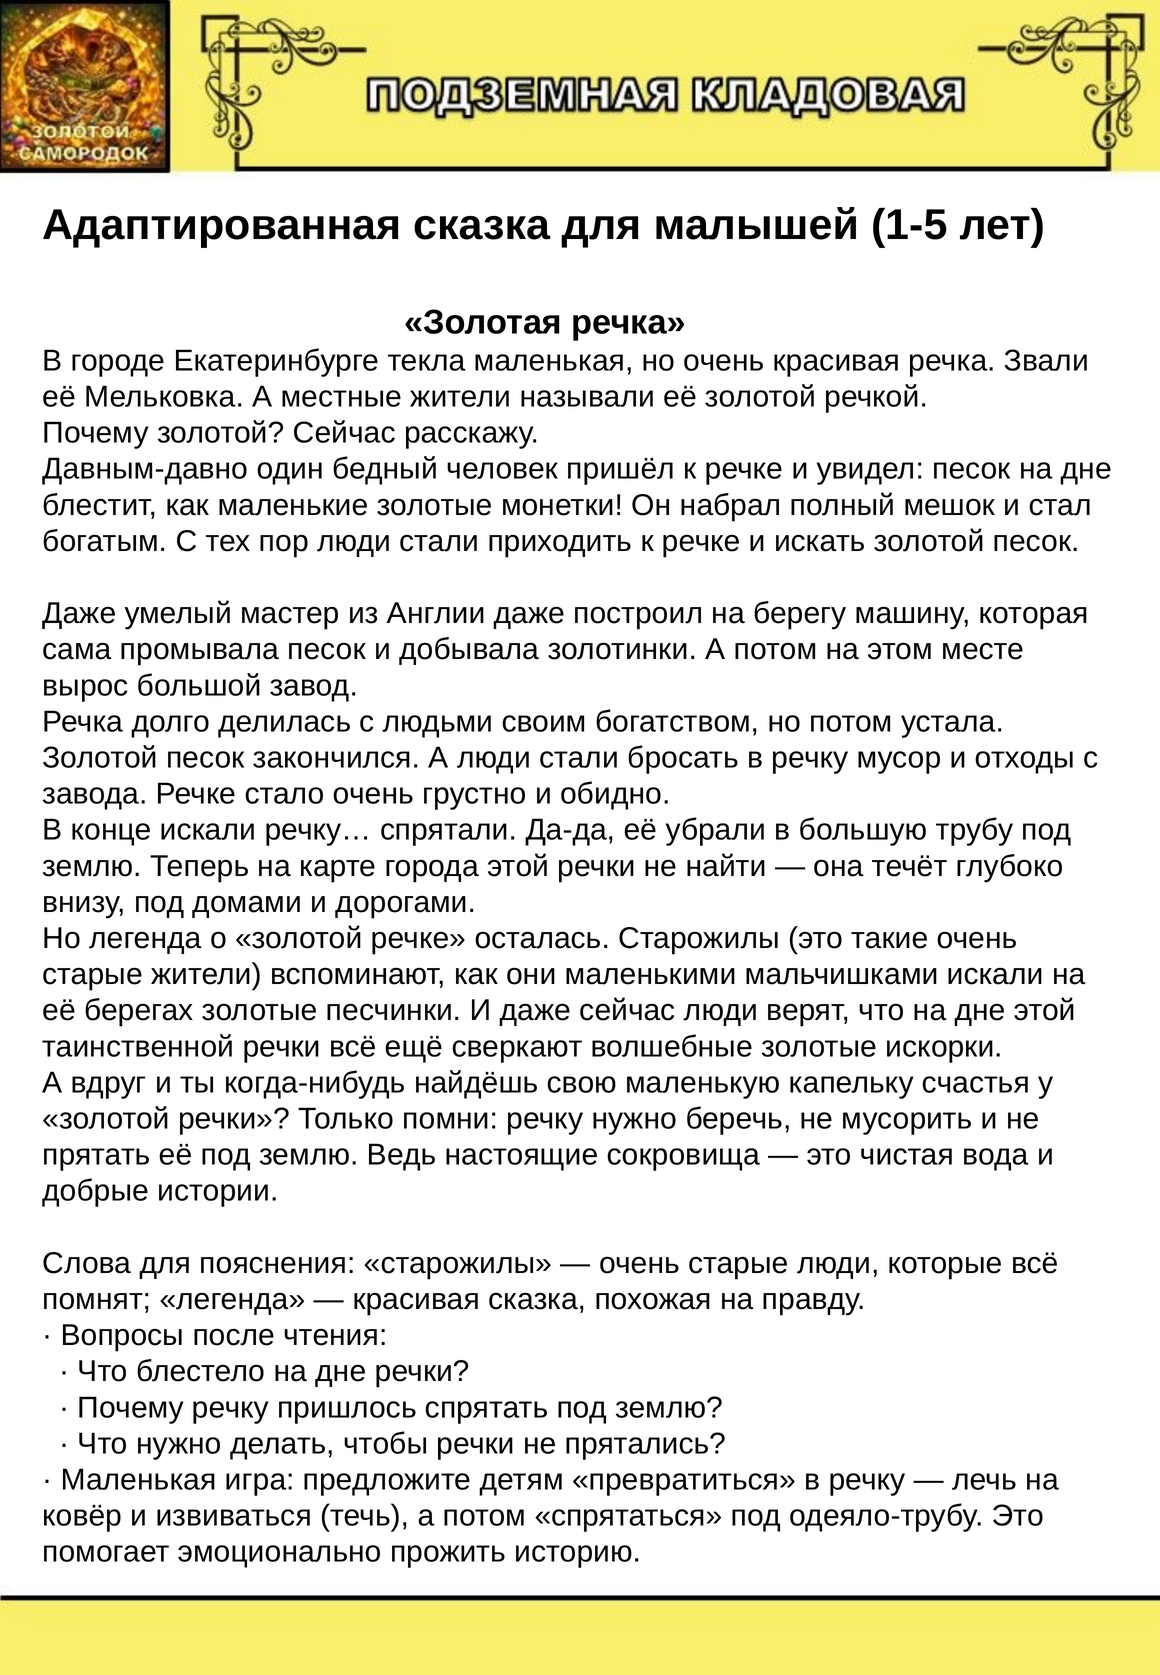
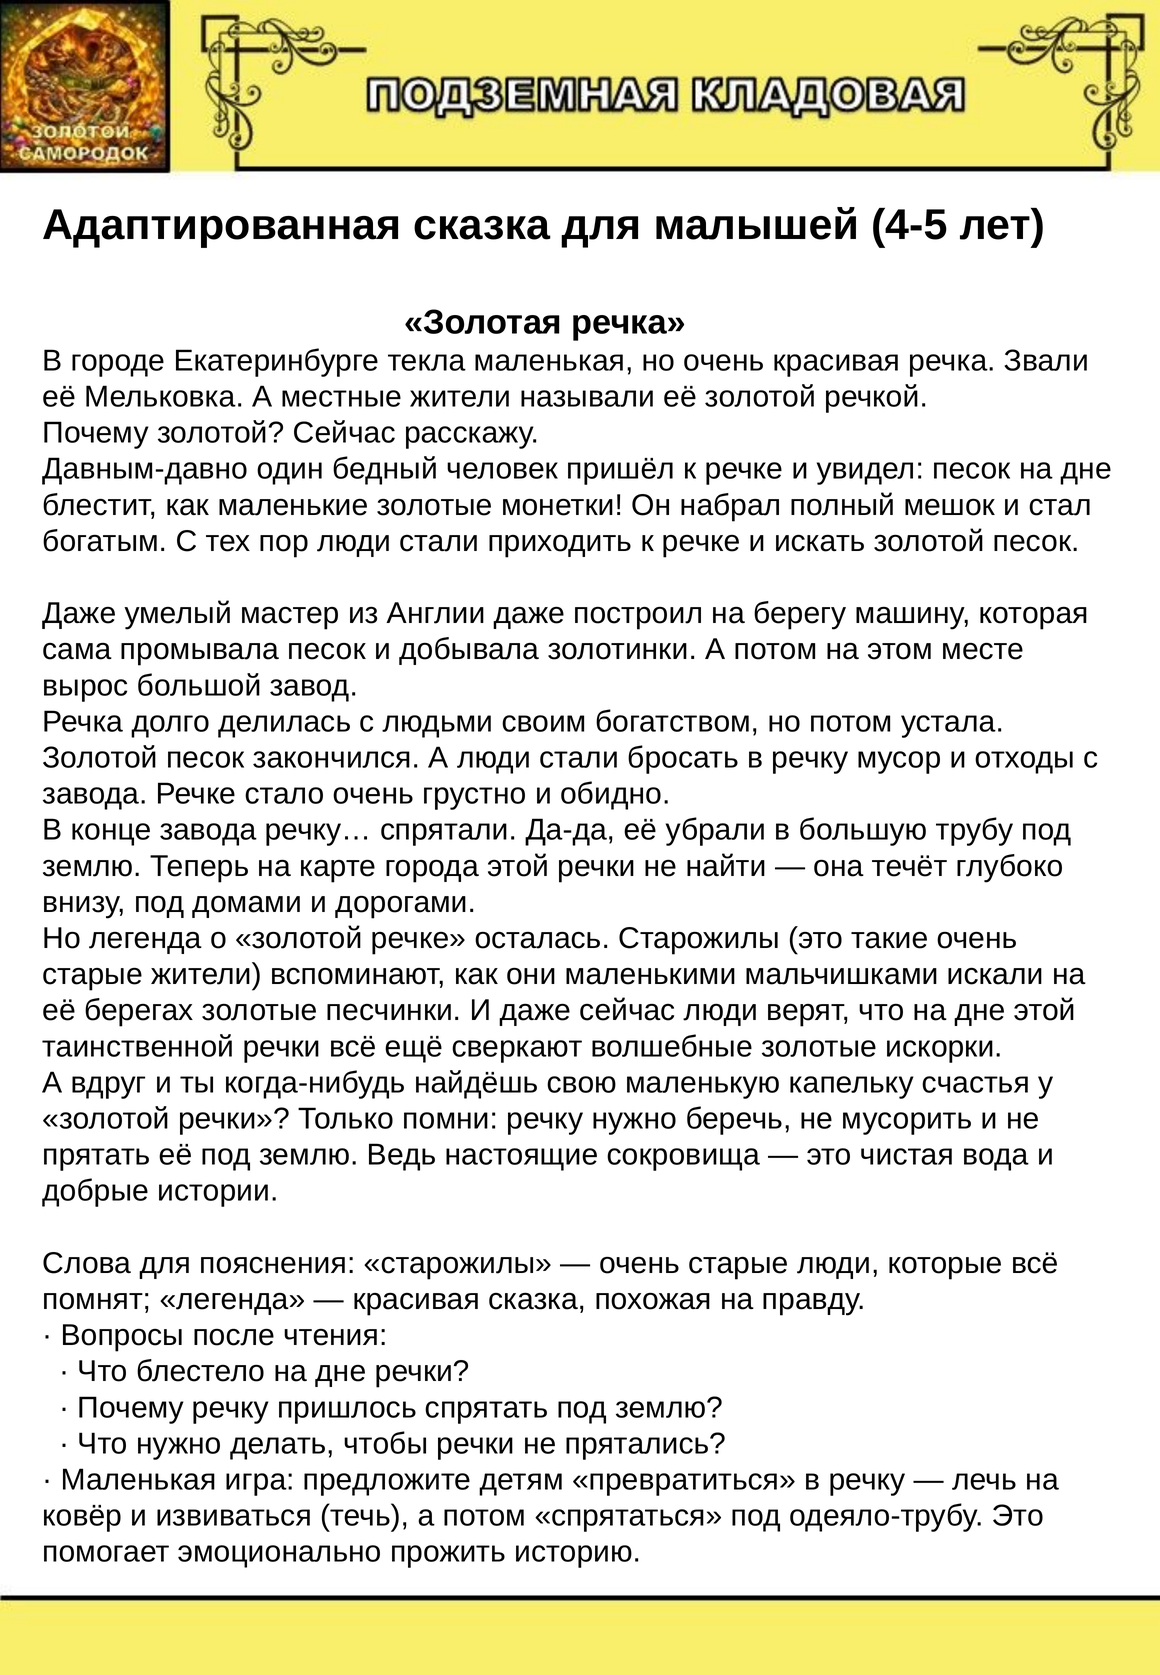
1-5: 1-5 -> 4-5 (909, 225)
конце искали: искали -> завода (208, 830)
